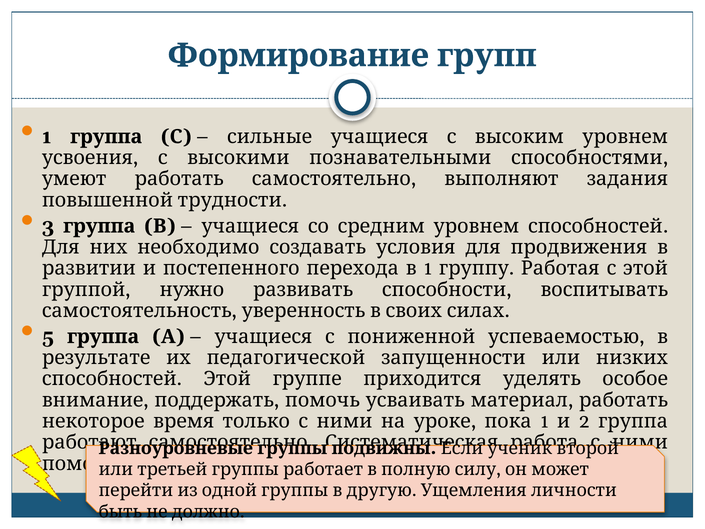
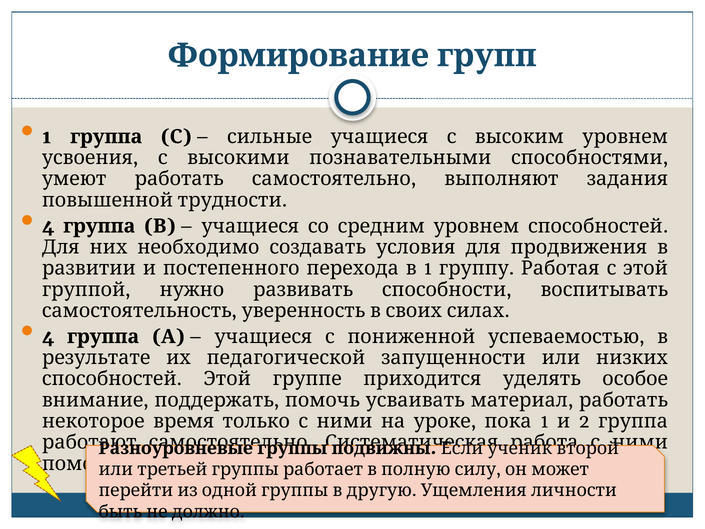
3: 3 -> 4 (48, 226)
5: 5 -> 4 (48, 336)
